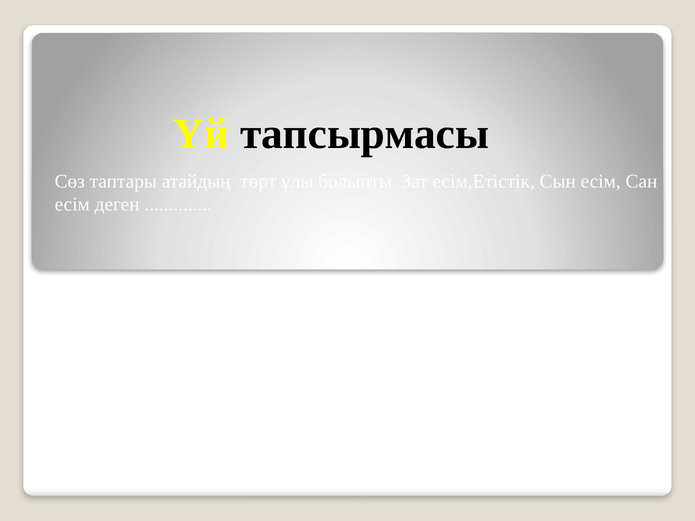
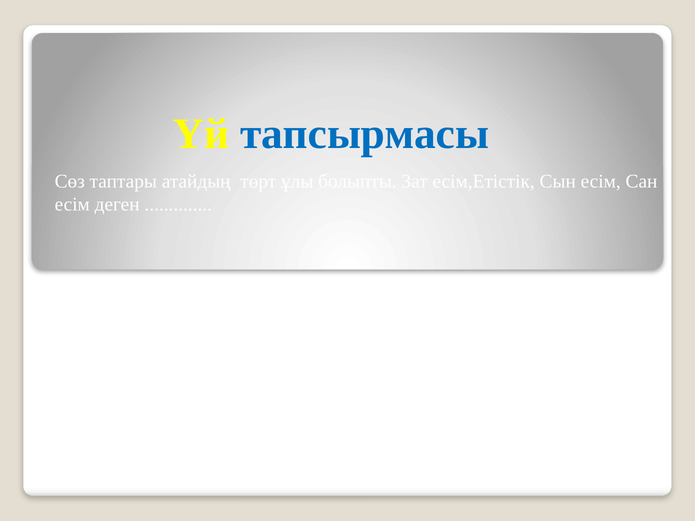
тапсырмасы colour: black -> blue (365, 134)
